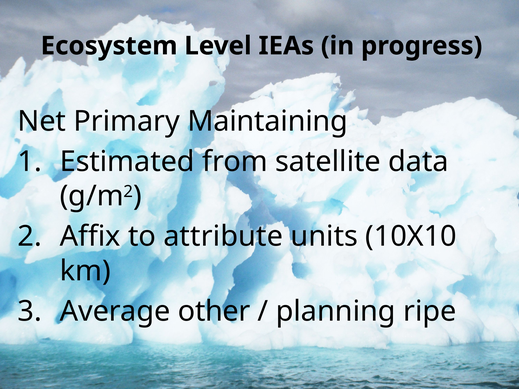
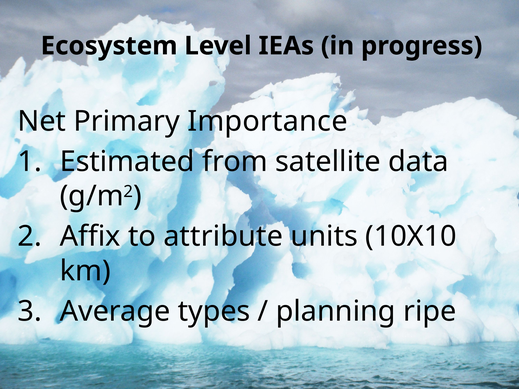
Maintaining: Maintaining -> Importance (268, 121)
other: other -> types (214, 312)
